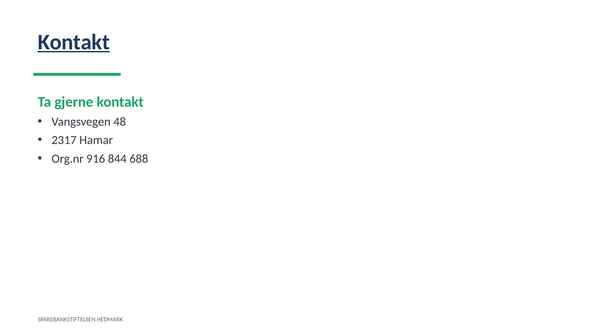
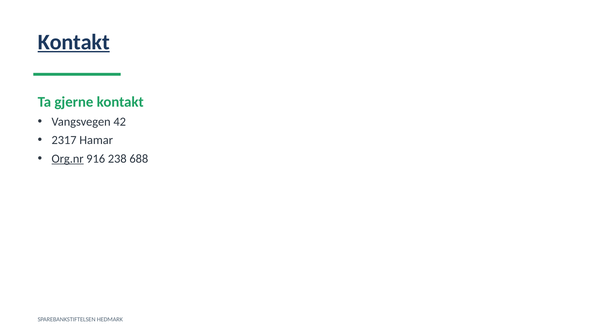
48: 48 -> 42 (120, 122)
Org.nr underline: none -> present (68, 159)
844: 844 -> 238 (117, 159)
